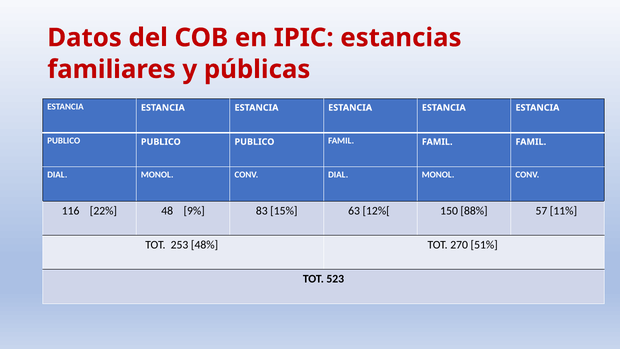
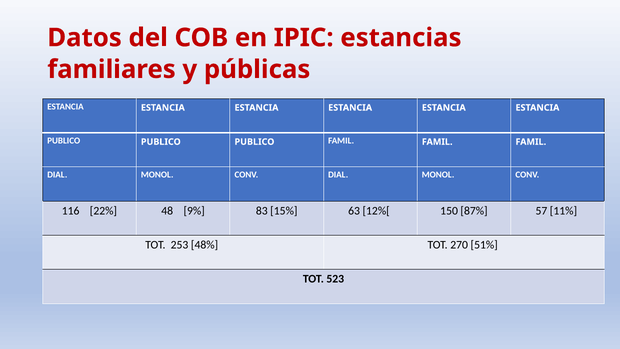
88%: 88% -> 87% (474, 211)
